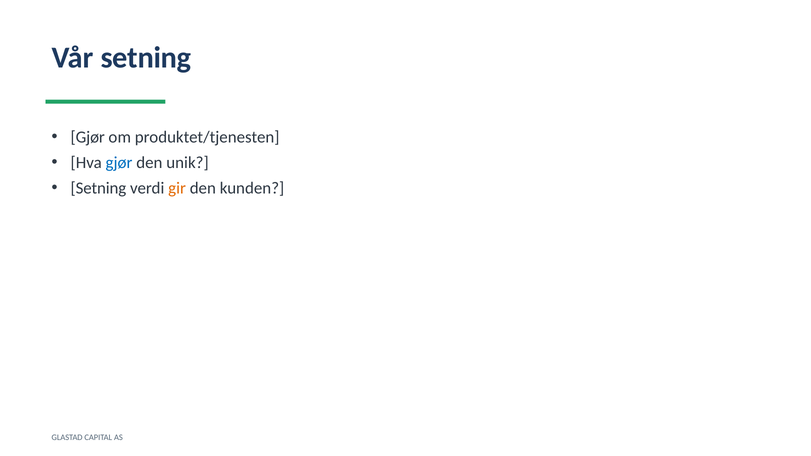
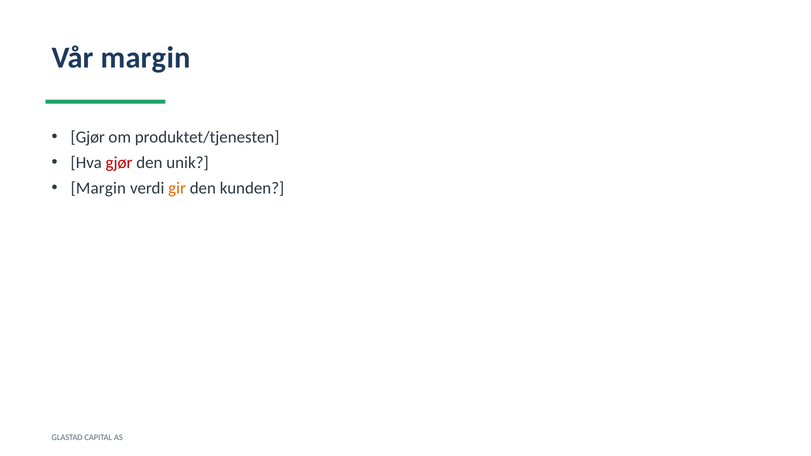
Vår setning: setning -> margin (146, 58)
gjør colour: blue -> red (119, 163)
Setning: Setning -> Margin (98, 188)
